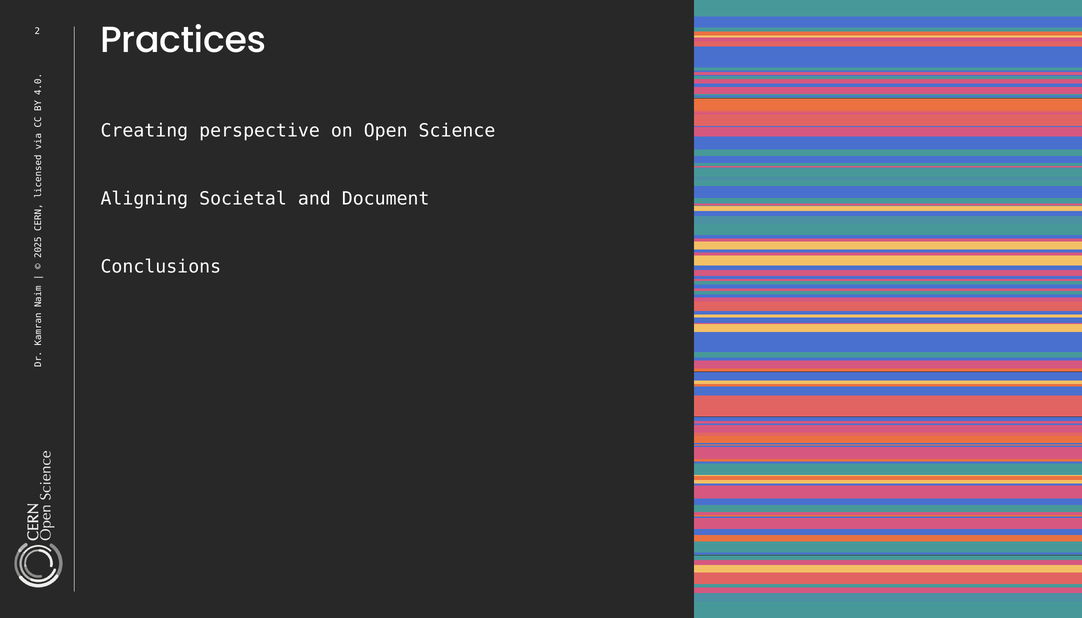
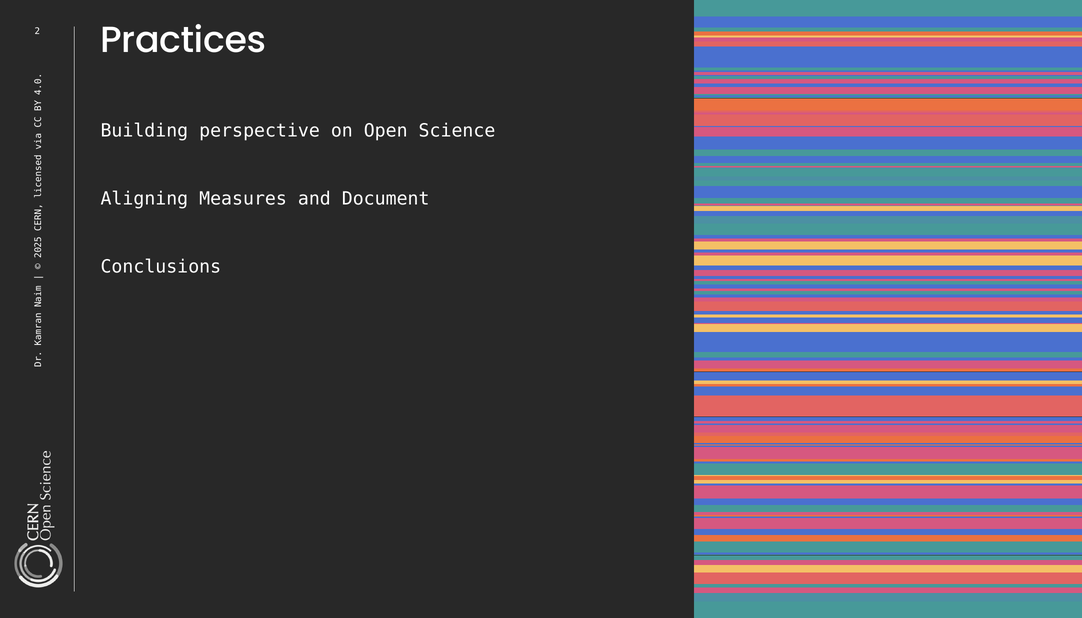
Creating: Creating -> Building (144, 131)
Societal: Societal -> Measures (243, 199)
